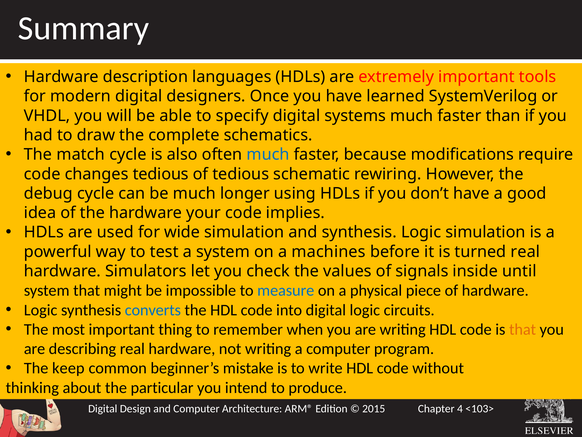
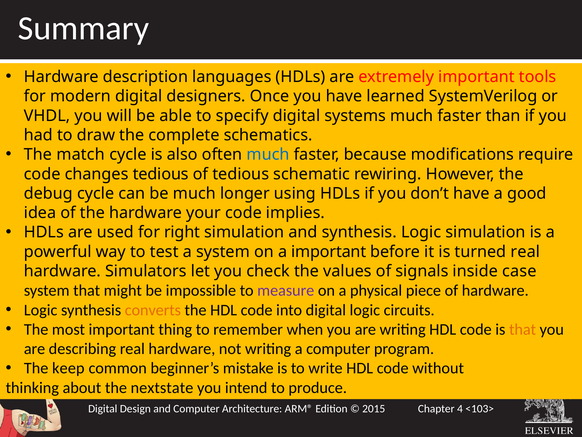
wide: wide -> right (182, 232)
a machines: machines -> important (329, 251)
until: until -> case (519, 271)
measure colour: blue -> purple (286, 290)
converts colour: blue -> orange (153, 310)
particular: particular -> nextstate (162, 387)
